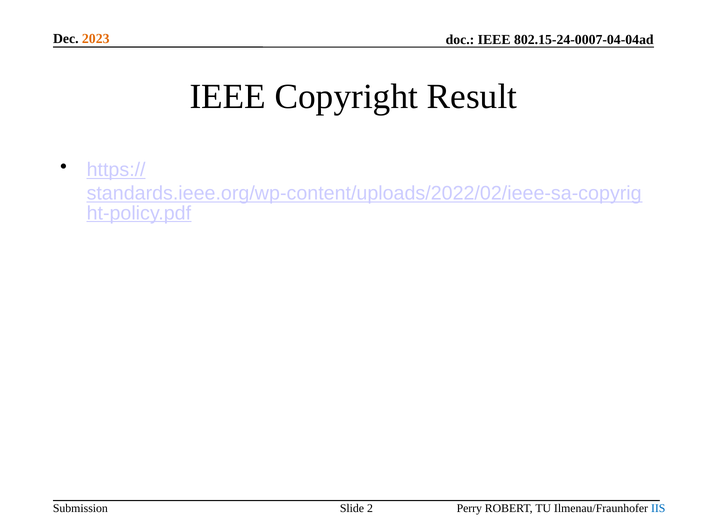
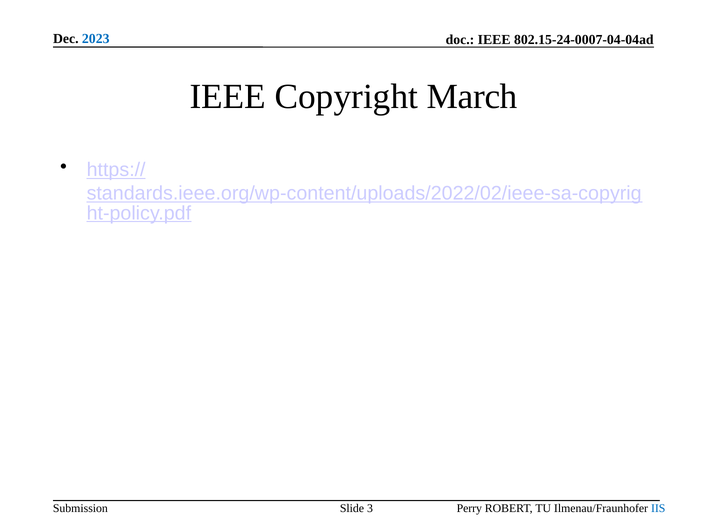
2023 colour: orange -> blue (96, 39)
Result: Result -> March (472, 97)
2: 2 -> 3 (370, 509)
